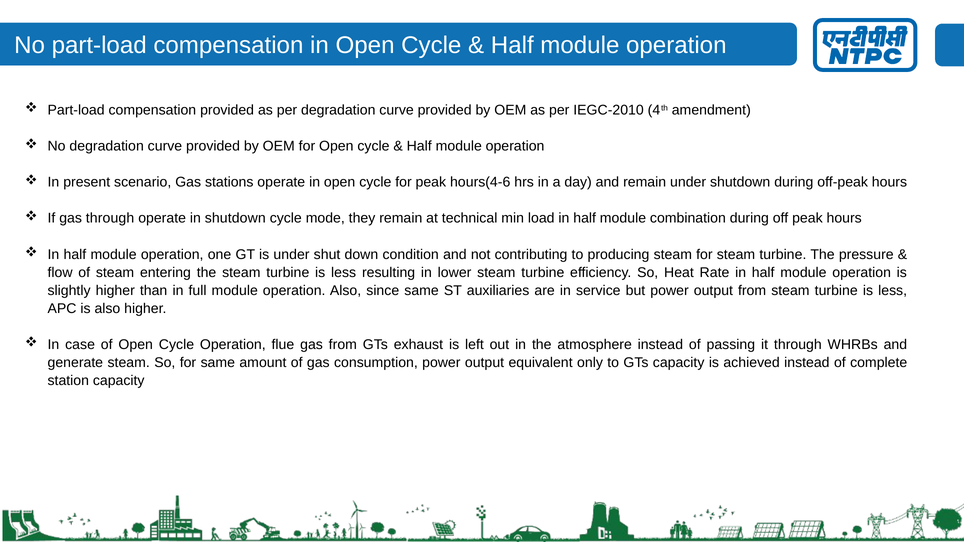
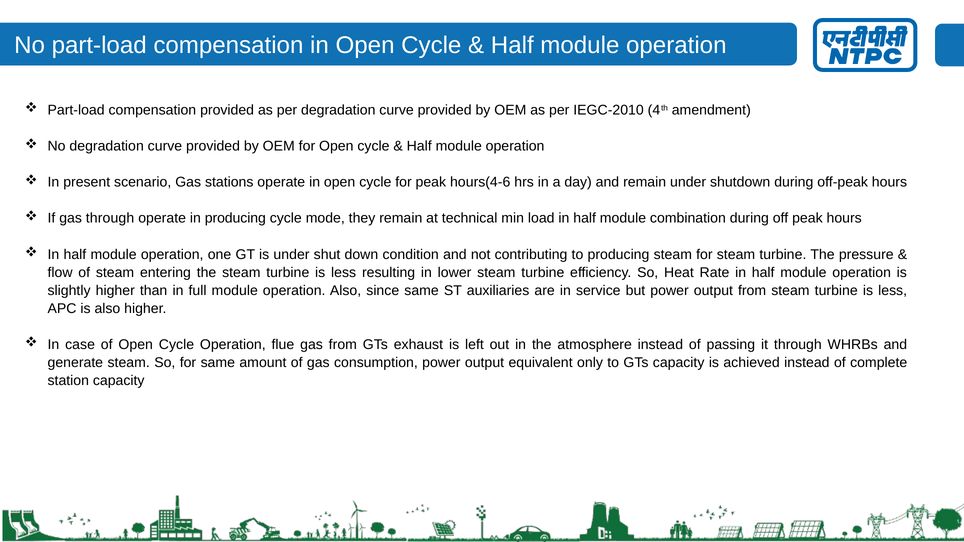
in shutdown: shutdown -> producing (235, 218)
